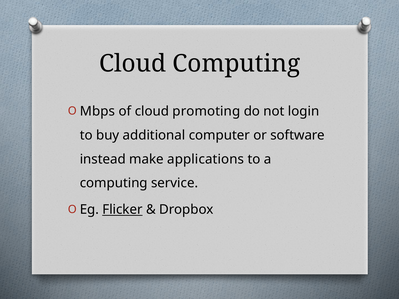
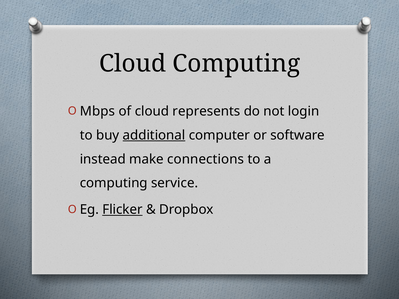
promoting: promoting -> represents (206, 111)
additional underline: none -> present (154, 135)
applications: applications -> connections (206, 159)
